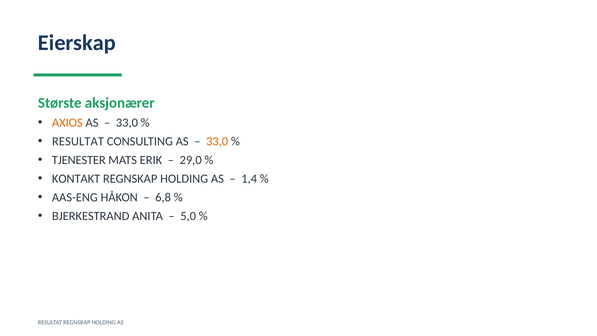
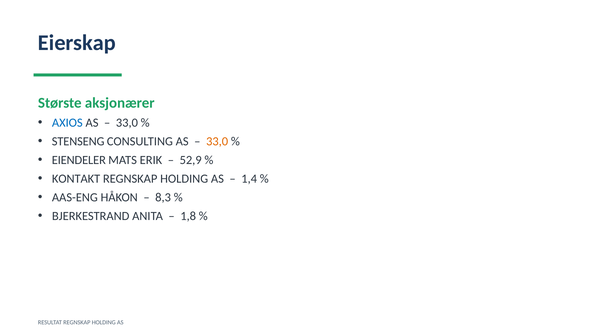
AXIOS colour: orange -> blue (67, 123)
RESULTAT: RESULTAT -> STENSENG (78, 141)
TJENESTER: TJENESTER -> EIENDELER (79, 160)
29,0: 29,0 -> 52,9 (191, 160)
6,8: 6,8 -> 8,3 (163, 197)
5,0: 5,0 -> 1,8 (188, 216)
